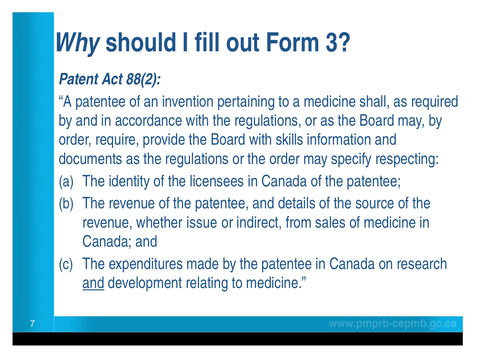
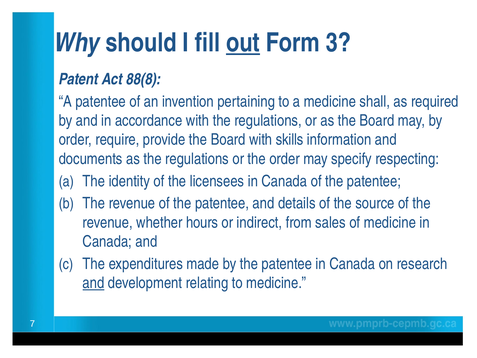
out underline: none -> present (243, 43)
88(2: 88(2 -> 88(8 (144, 79)
issue: issue -> hours (202, 222)
